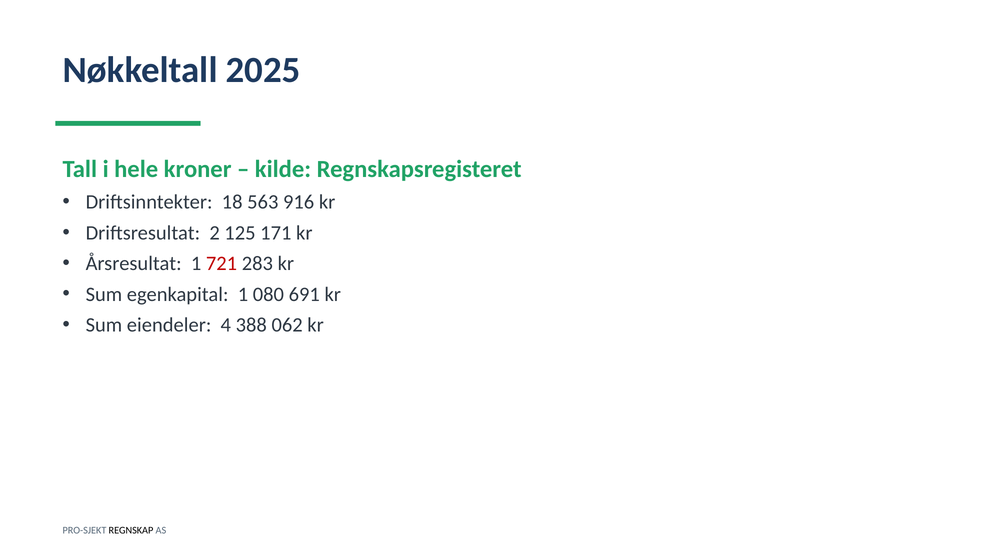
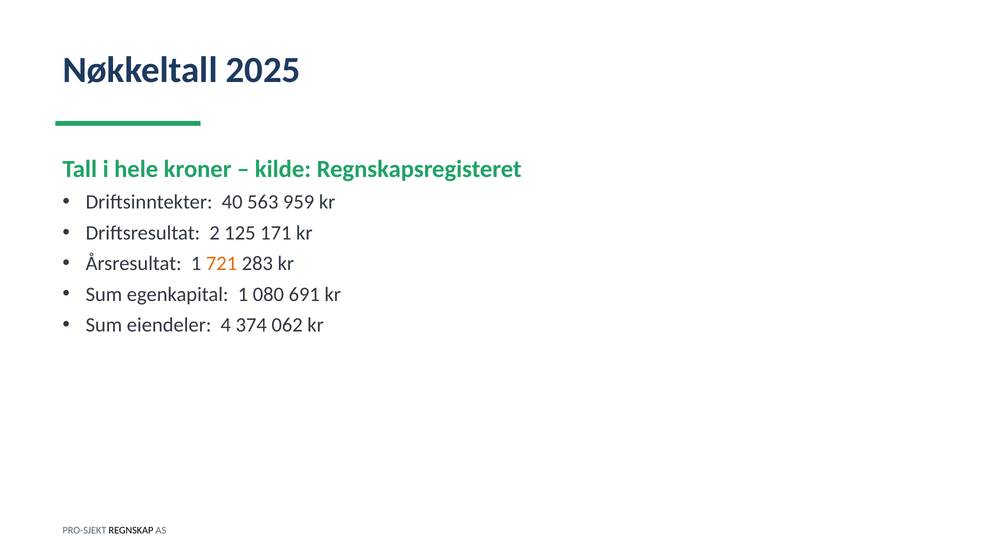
18: 18 -> 40 (232, 202)
916: 916 -> 959 (299, 202)
721 colour: red -> orange (221, 264)
388: 388 -> 374 (251, 325)
